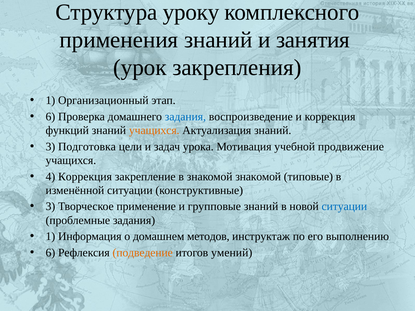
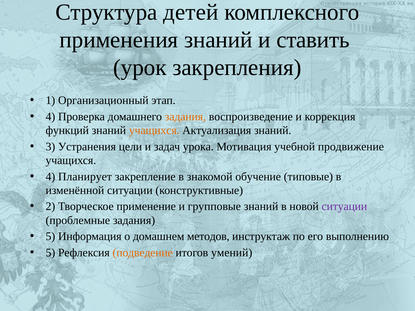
уроку: уроку -> детей (191, 12)
занятия: занятия -> ставить (313, 40)
6: 6 -> 4 (50, 117)
задания colour: blue -> orange (185, 117)
Подготовка: Подготовка -> Устранения (87, 147)
4 Коррекция: Коррекция -> Планирует (85, 177)
знакомой знакомой: знакомой -> обучение (258, 177)
3: 3 -> 2 (50, 207)
ситуации colour: blue -> purple (344, 207)
1: 1 -> 5 (50, 237)
6: 6 -> 5 (50, 253)
